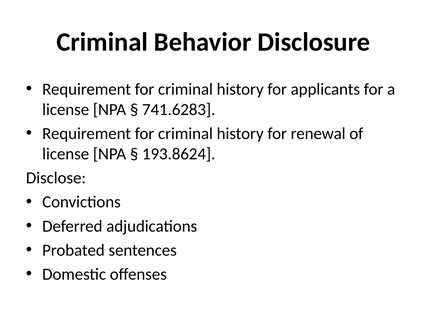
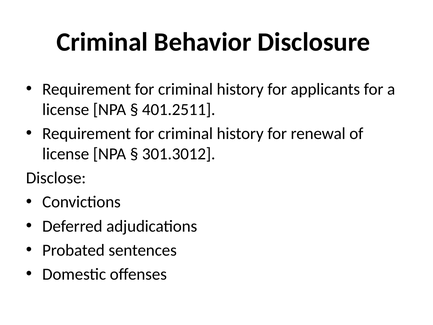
741.6283: 741.6283 -> 401.2511 (179, 109)
193.8624: 193.8624 -> 301.3012 (179, 154)
